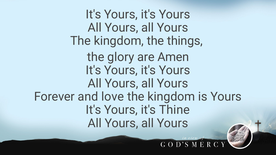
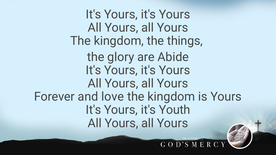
Amen: Amen -> Abide (173, 57)
Thine: Thine -> Youth (175, 110)
